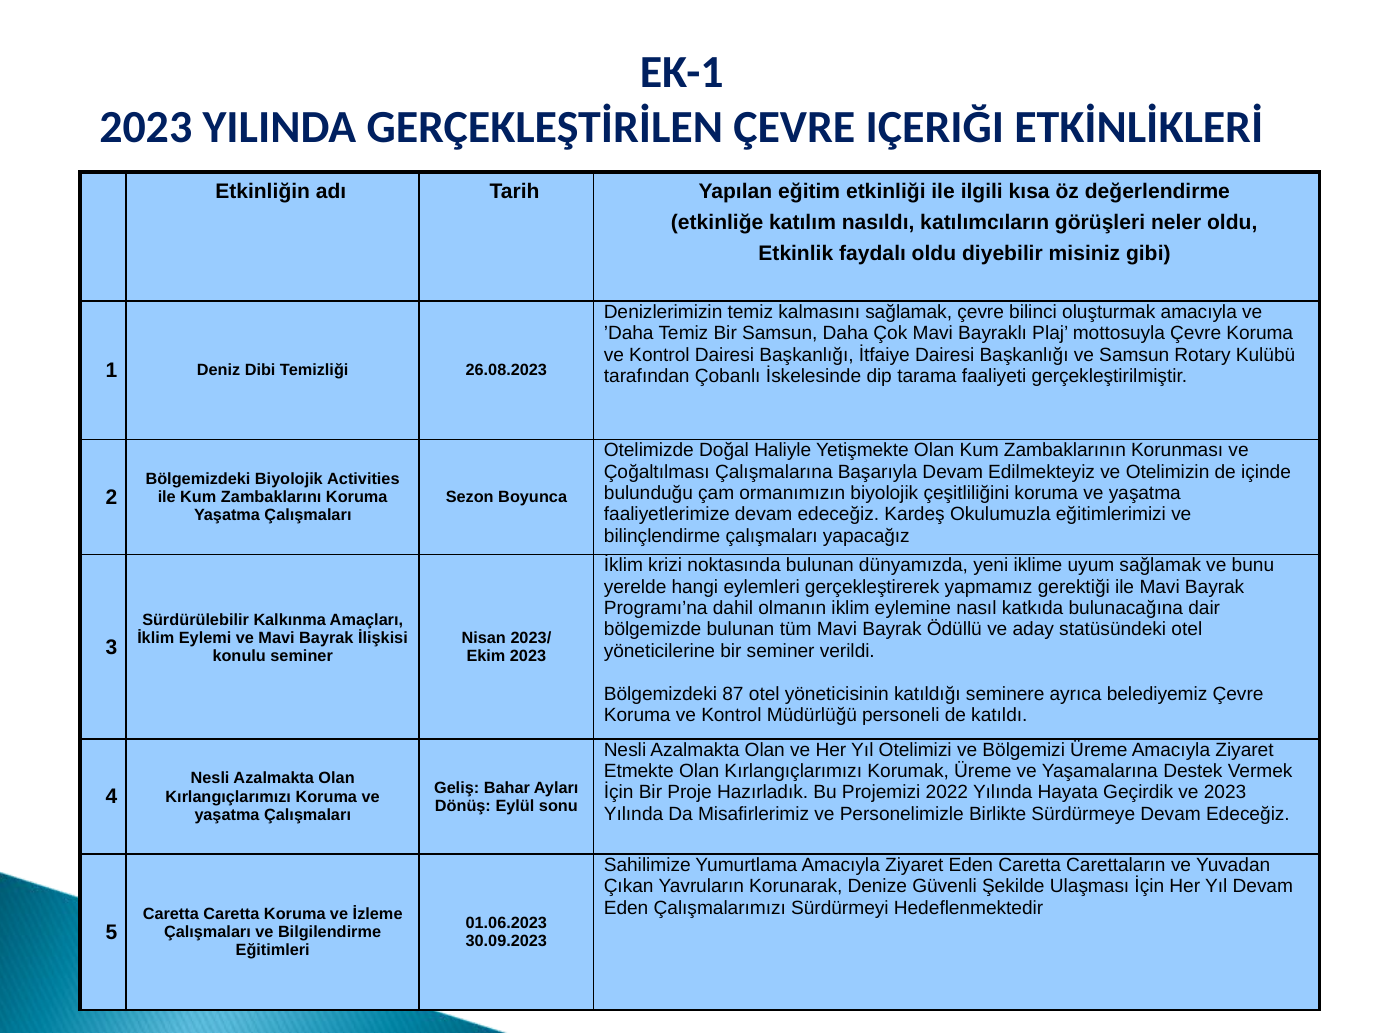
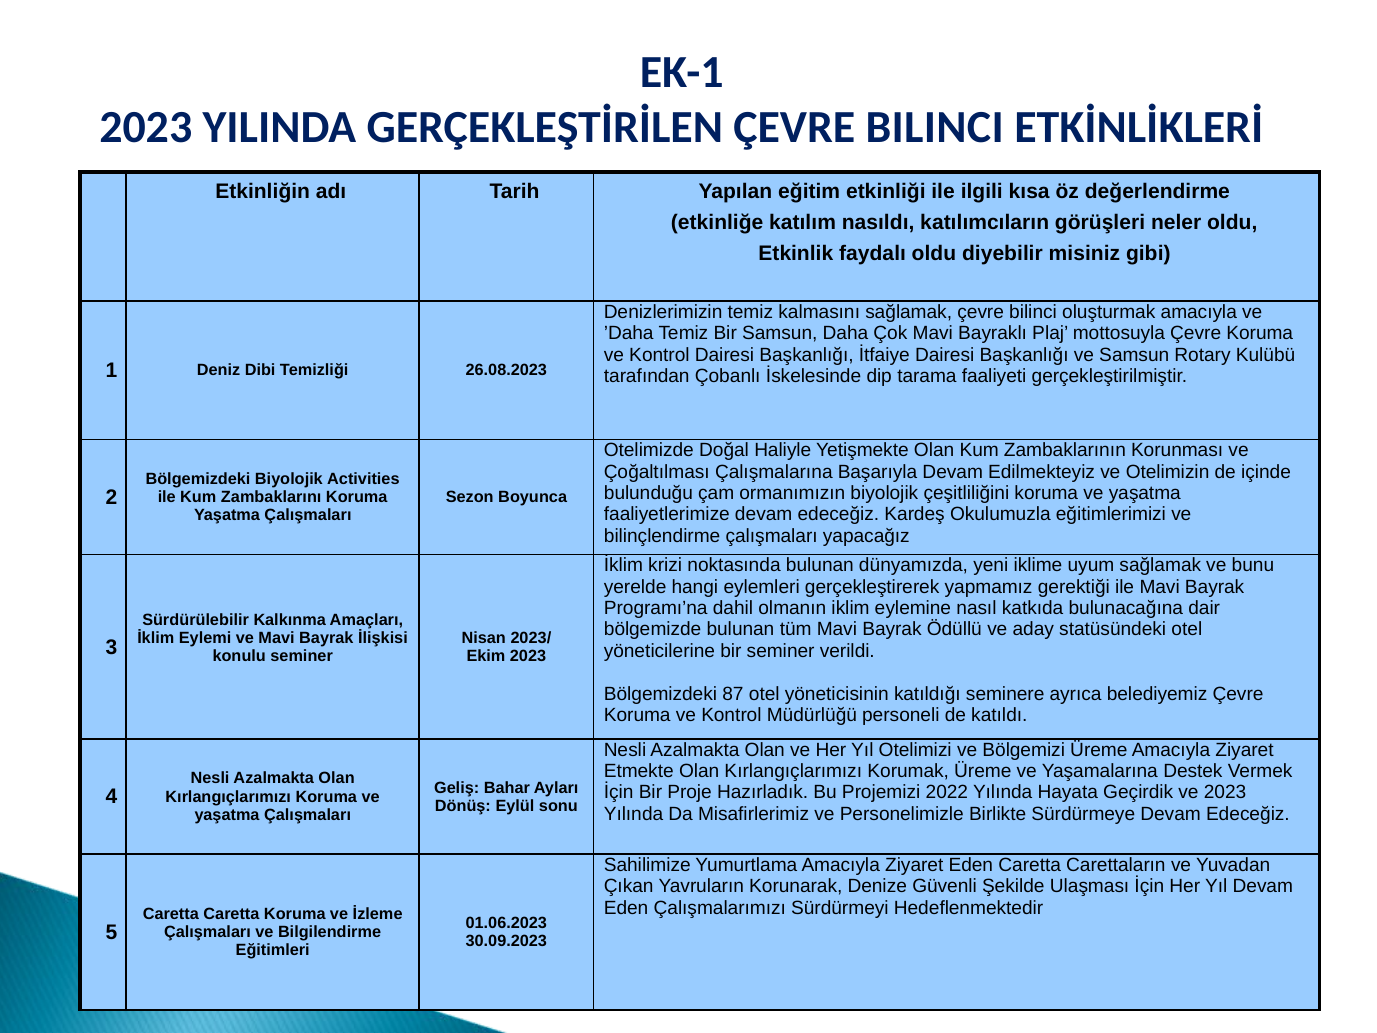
GERÇEKLEŞTİRİLEN ÇEVRE IÇERIĞI: IÇERIĞI -> BILINCI (935, 127)
